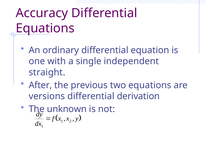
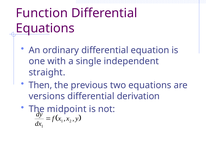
Accuracy: Accuracy -> Function (42, 13)
After: After -> Then (40, 85)
unknown: unknown -> midpoint (67, 109)
